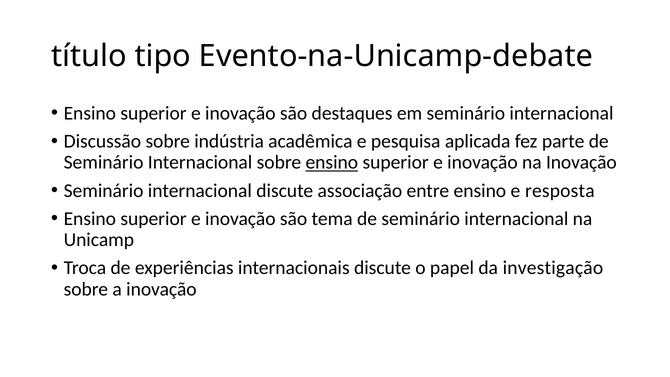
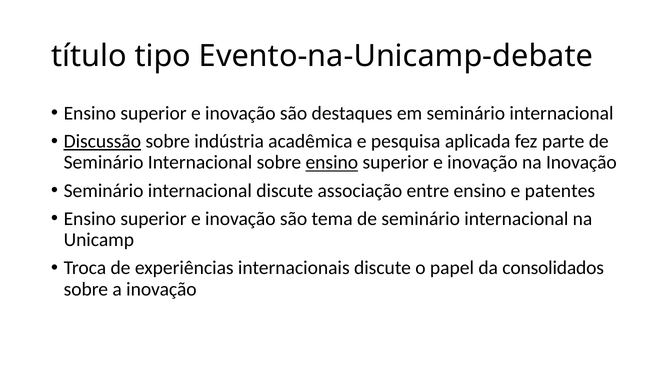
Discussão underline: none -> present (102, 141)
resposta: resposta -> patentes (560, 191)
investigação: investigação -> consolidados (553, 268)
